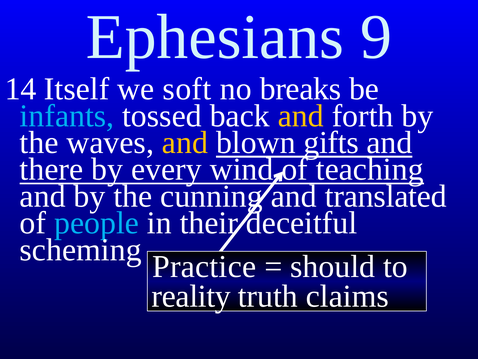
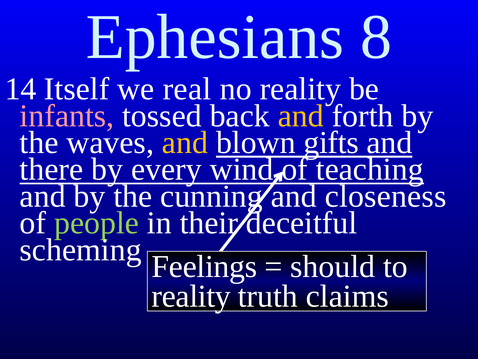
9: 9 -> 8 (376, 37)
soft: soft -> real (187, 89)
no breaks: breaks -> reality (300, 89)
infants colour: light blue -> pink (67, 116)
translated: translated -> closeness (386, 196)
people colour: light blue -> light green (97, 223)
Practice: Practice -> Feelings (204, 266)
